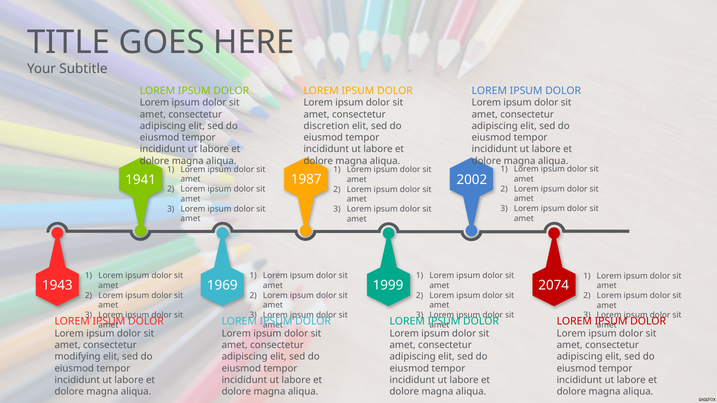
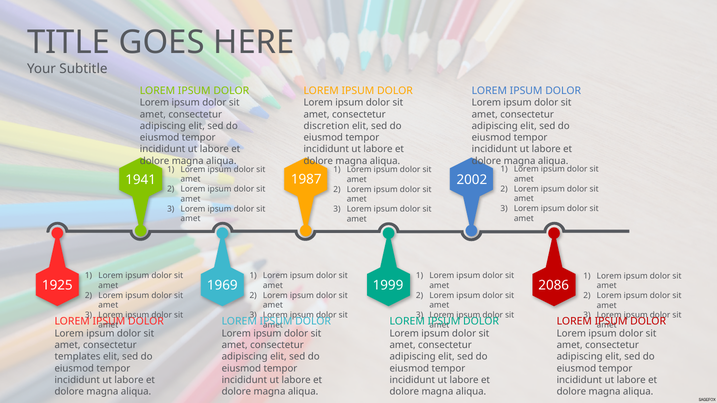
1943: 1943 -> 1925 (57, 285)
2074: 2074 -> 2086 (554, 285)
modifying: modifying -> templates (78, 357)
